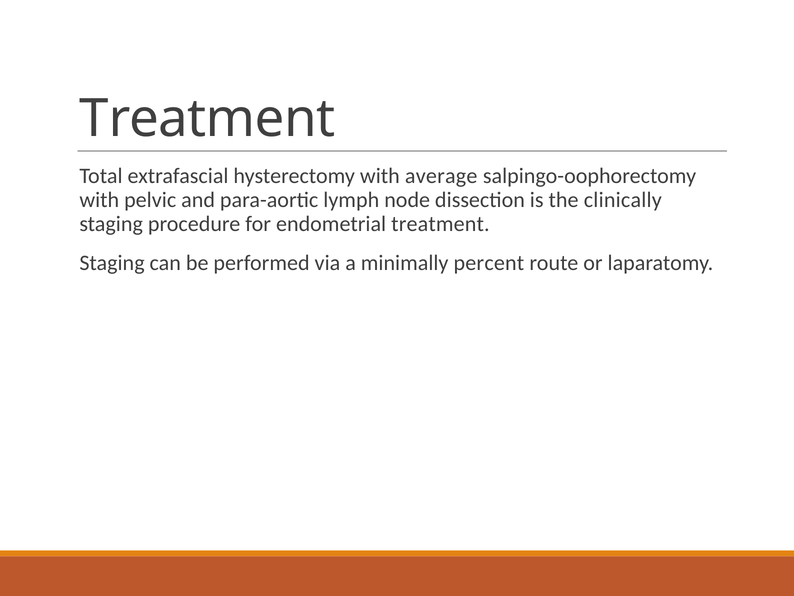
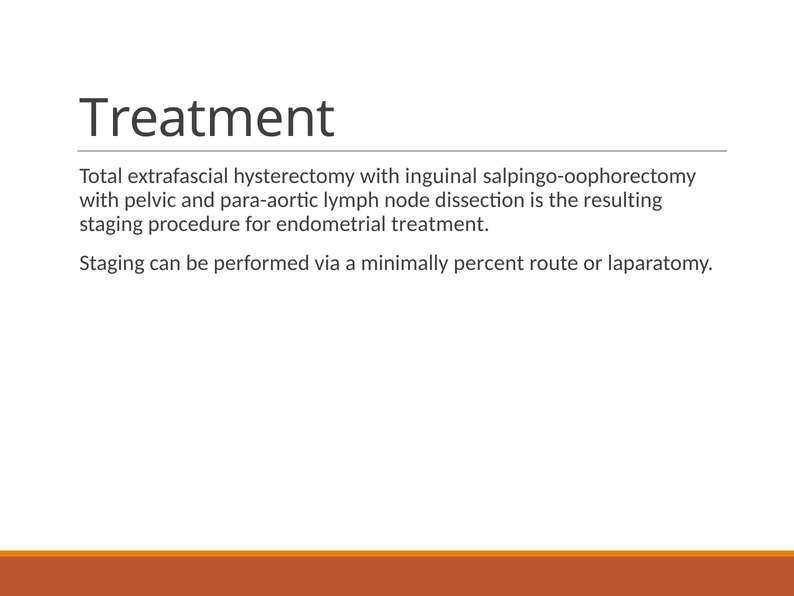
average: average -> inguinal (441, 176)
clinically: clinically -> resulting (623, 200)
